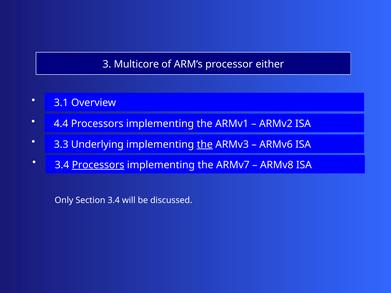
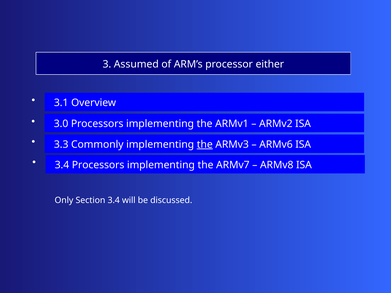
Multicore: Multicore -> Assumed (136, 64)
4.4: 4.4 -> 3.0 (61, 124)
Underlying: Underlying -> Commonly (97, 145)
Processors underline: present -> none (98, 165)
